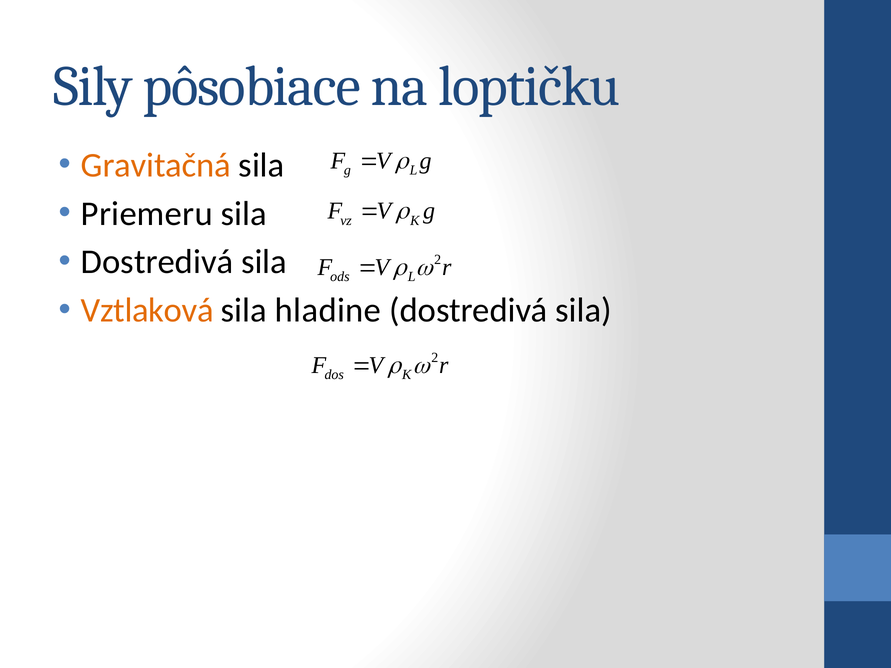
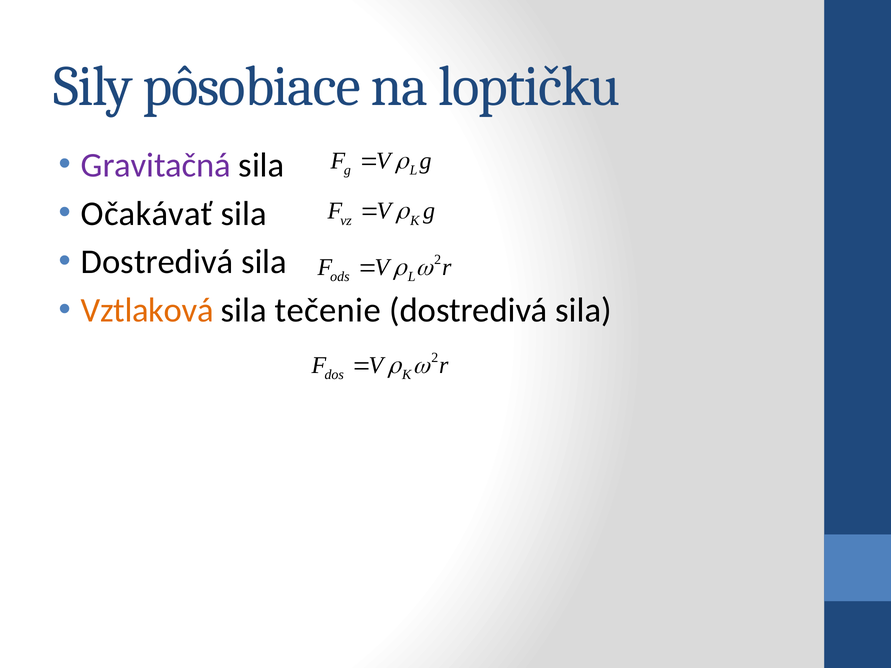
Gravitačná colour: orange -> purple (156, 165)
Priemeru: Priemeru -> Očakávať (147, 214)
hladine: hladine -> tečenie (328, 311)
